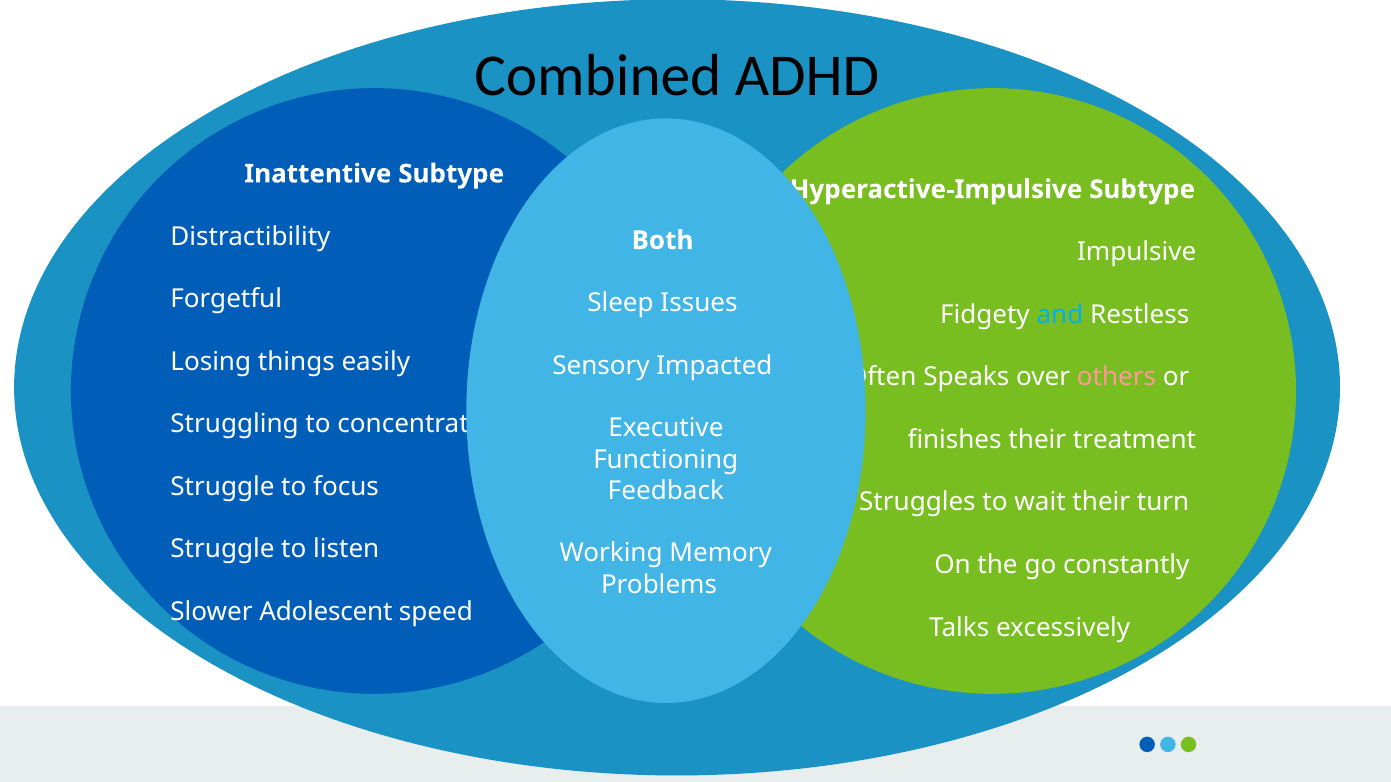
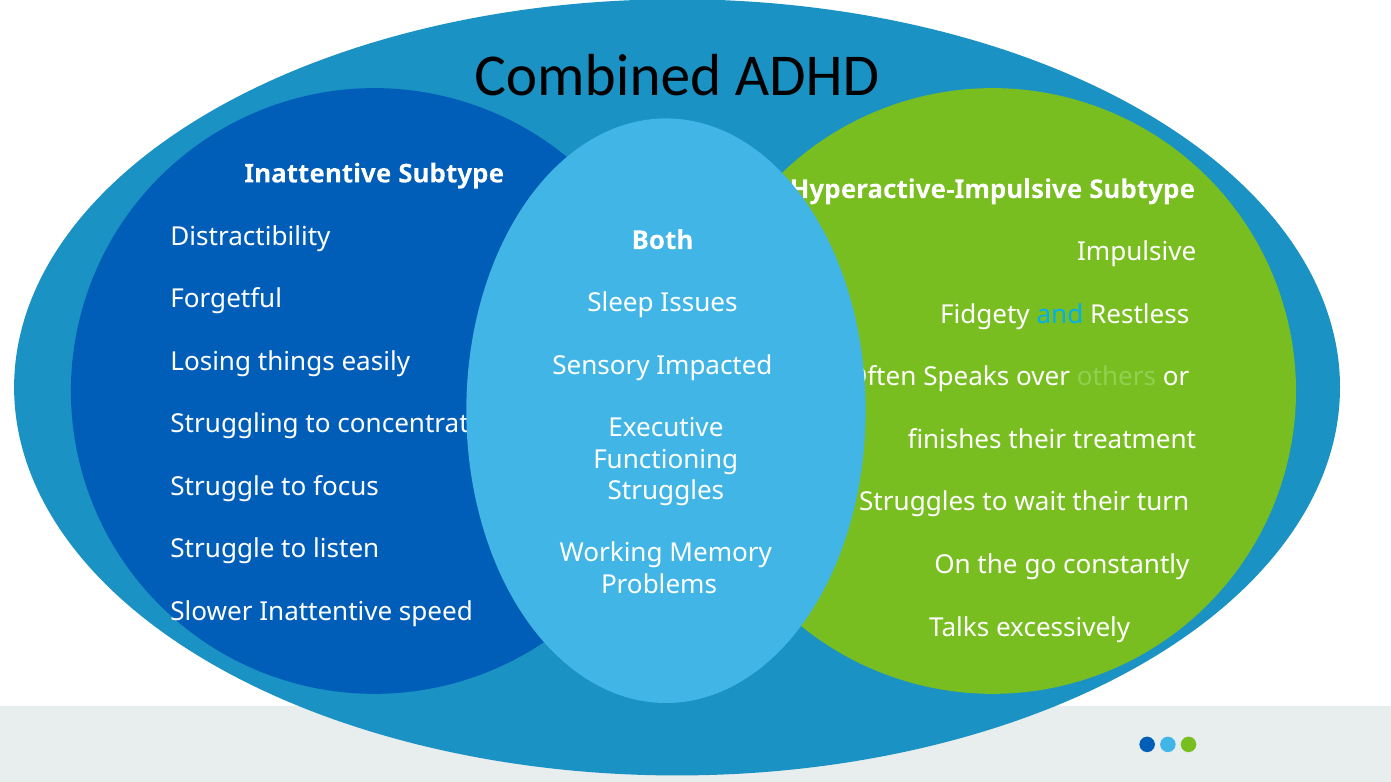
others colour: pink -> light green (1117, 377)
Feedback: Feedback -> Struggles (666, 491)
Slower Adolescent: Adolescent -> Inattentive (326, 612)
